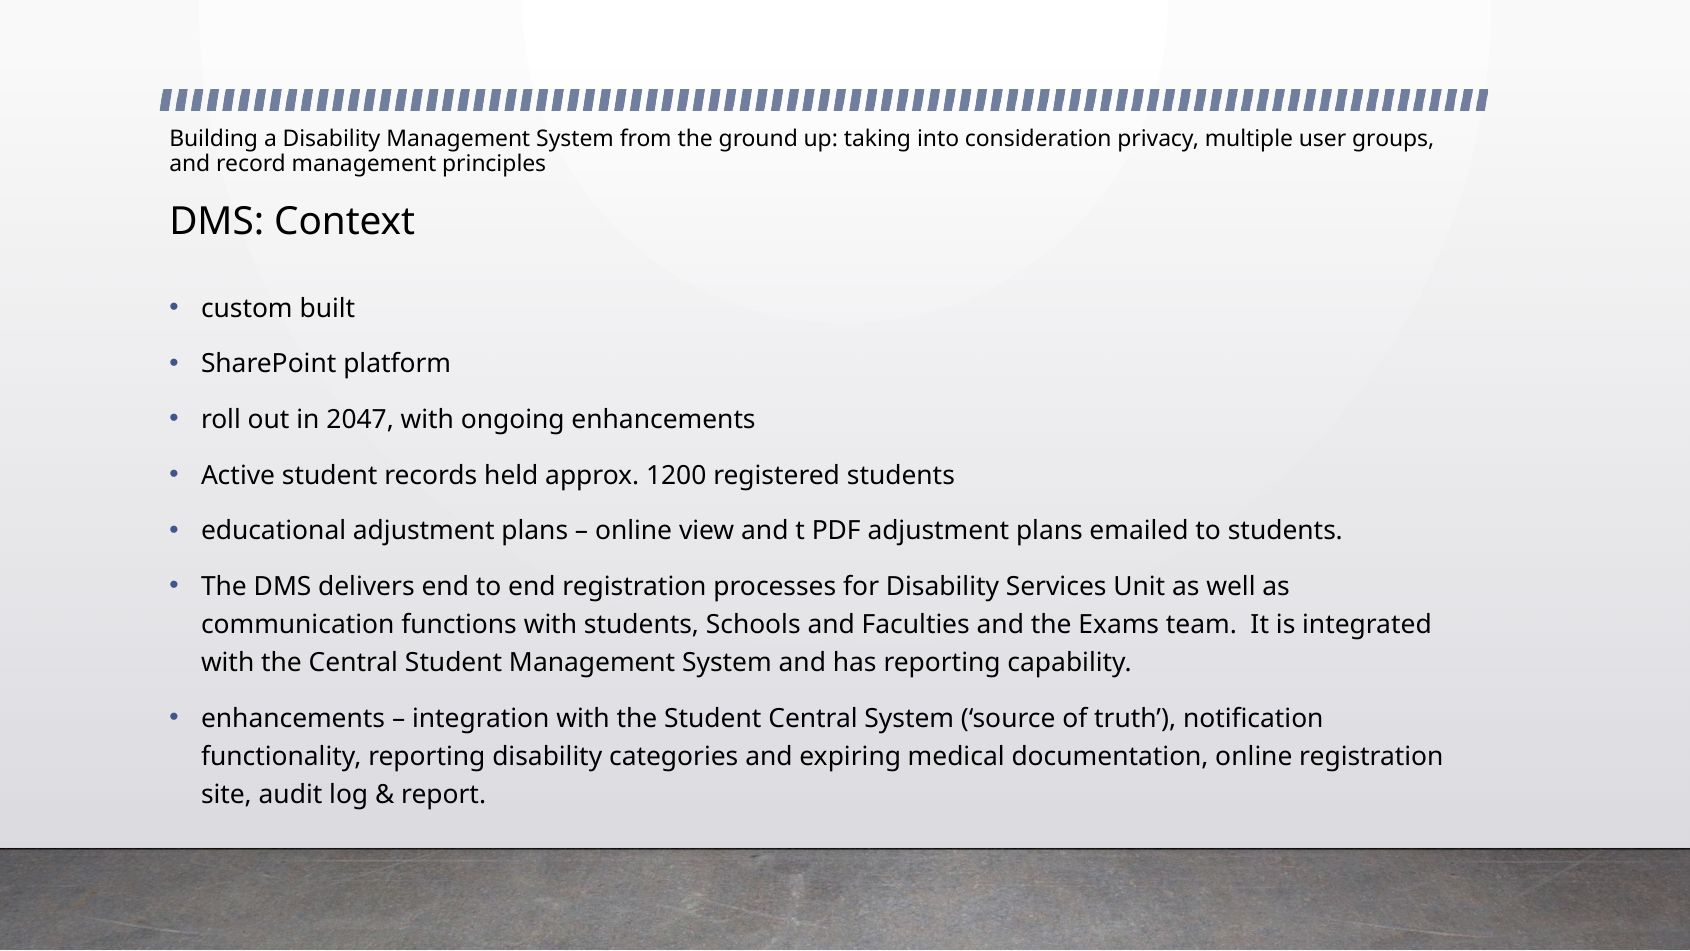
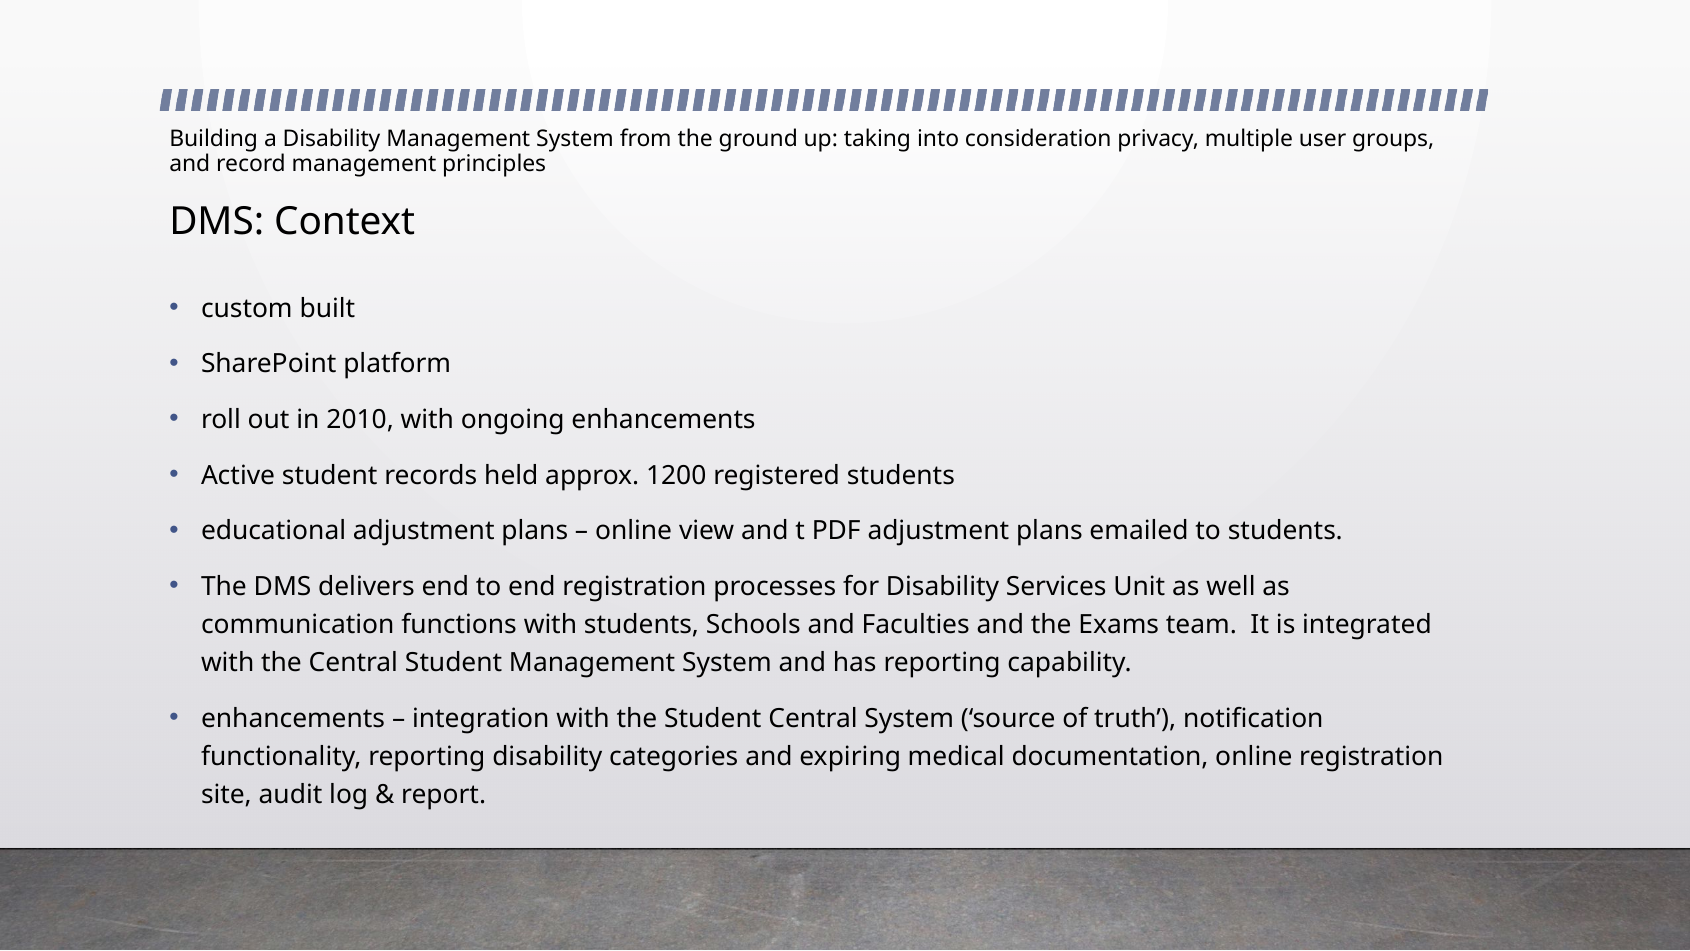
2047: 2047 -> 2010 (360, 420)
